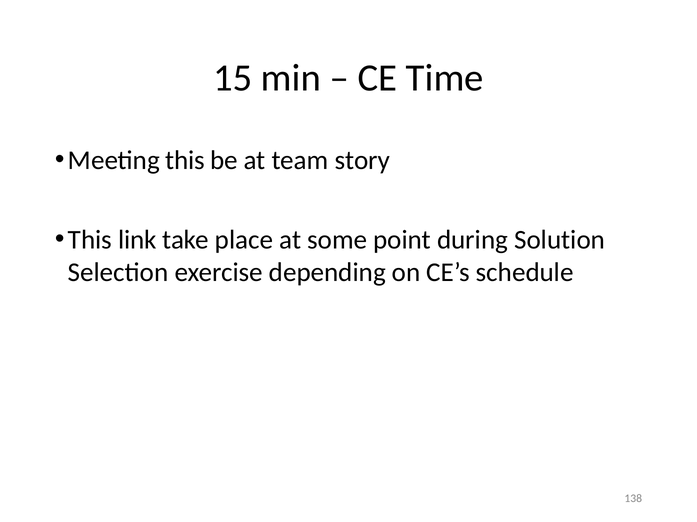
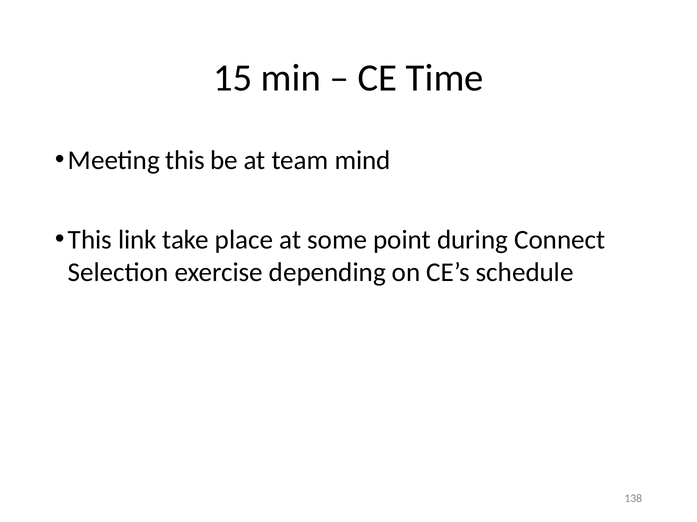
story: story -> mind (362, 161)
Solution: Solution -> Connect (560, 240)
